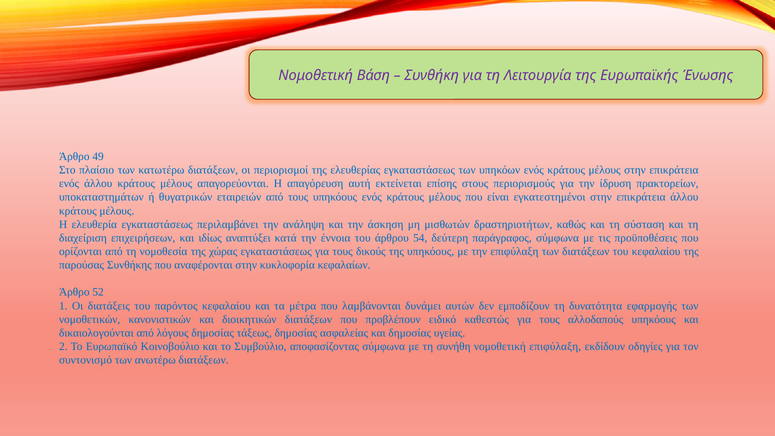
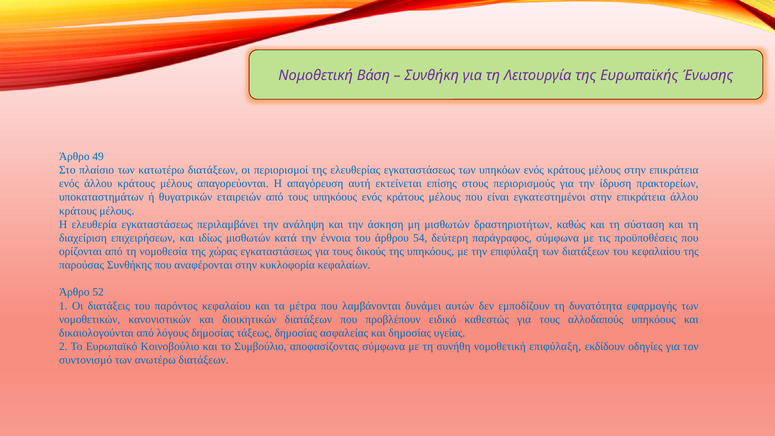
ιδίως αναπτύξει: αναπτύξει -> μισθωτών (248, 238)
